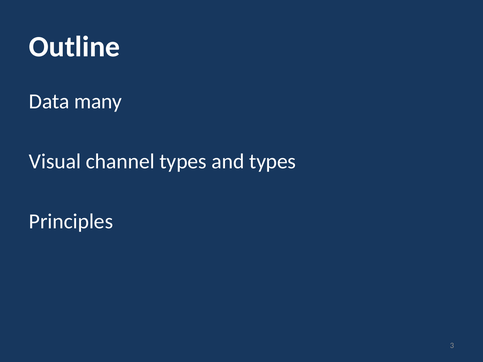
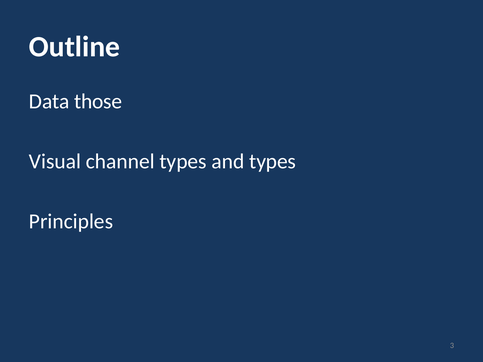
many: many -> those (98, 101)
